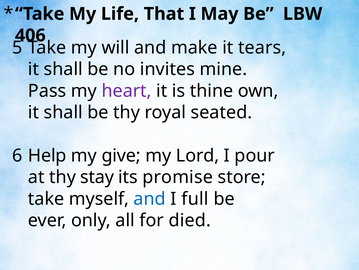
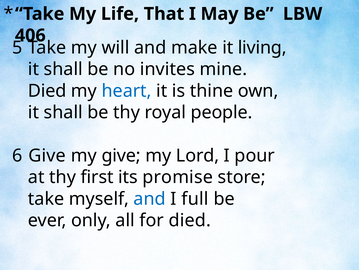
tears: tears -> living (262, 48)
Pass: Pass -> Died (47, 91)
heart colour: purple -> blue (127, 91)
seated: seated -> people (222, 112)
6 Help: Help -> Give (47, 155)
stay: stay -> first (97, 177)
